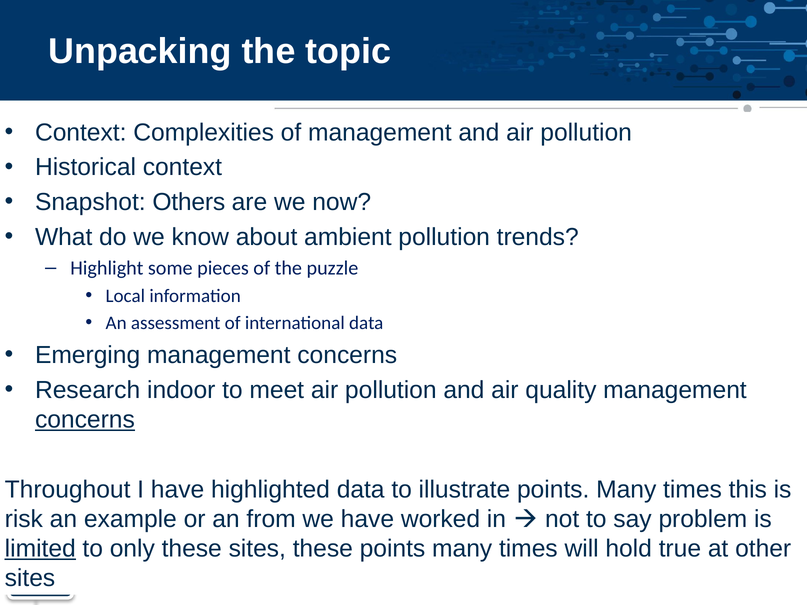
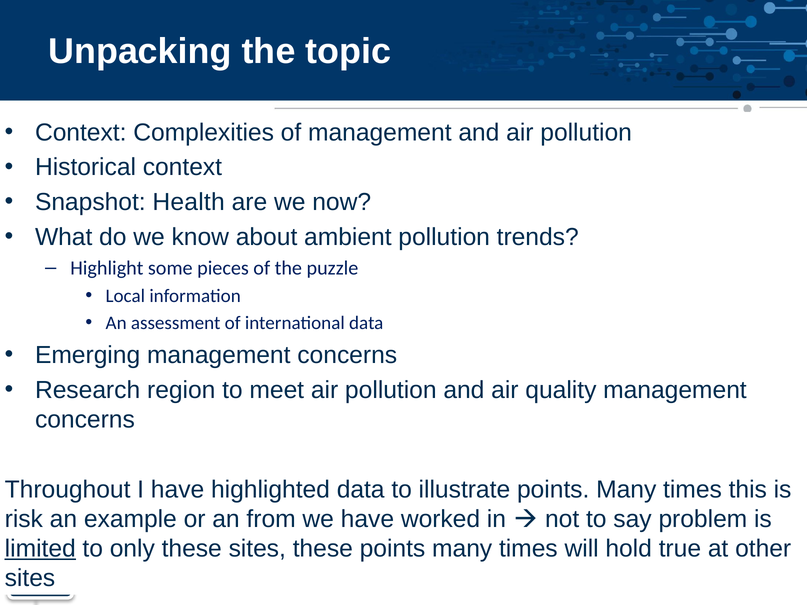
Others: Others -> Health (189, 202)
indoor: indoor -> region (181, 390)
concerns underline: present -> none (85, 420)
